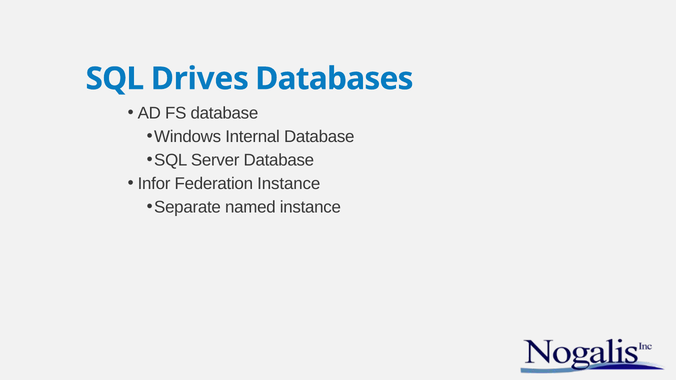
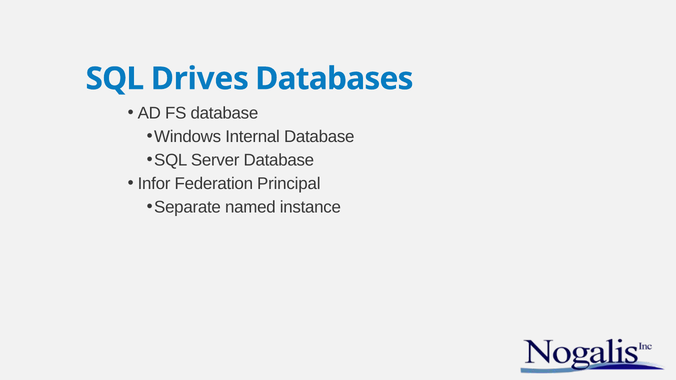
Federation Instance: Instance -> Principal (289, 184)
